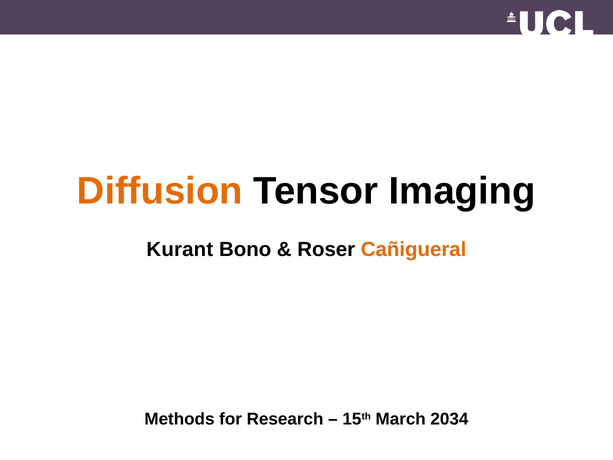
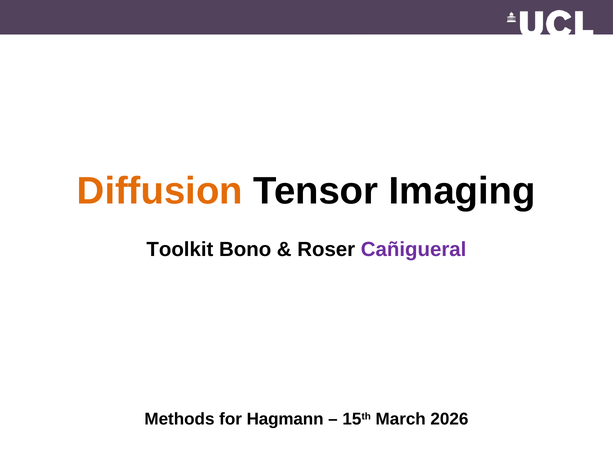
Kurant: Kurant -> Toolkit (180, 250)
Cañigueral colour: orange -> purple (414, 250)
Research: Research -> Hagmann (285, 419)
2034: 2034 -> 2026 (449, 419)
